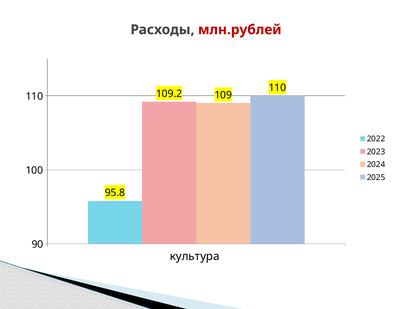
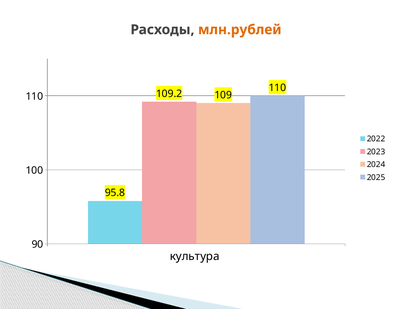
млн.рублей colour: red -> orange (240, 30)
